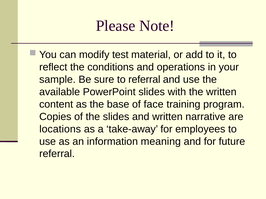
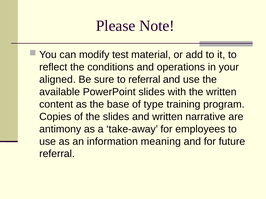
sample: sample -> aligned (57, 80)
face: face -> type (154, 104)
locations: locations -> antimony (60, 129)
